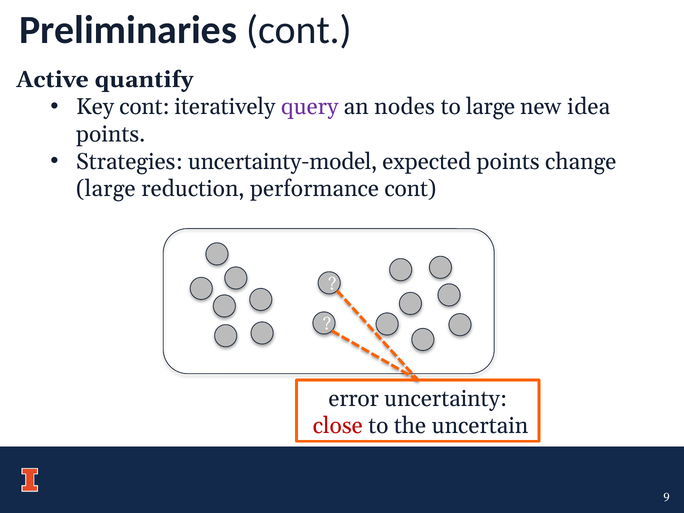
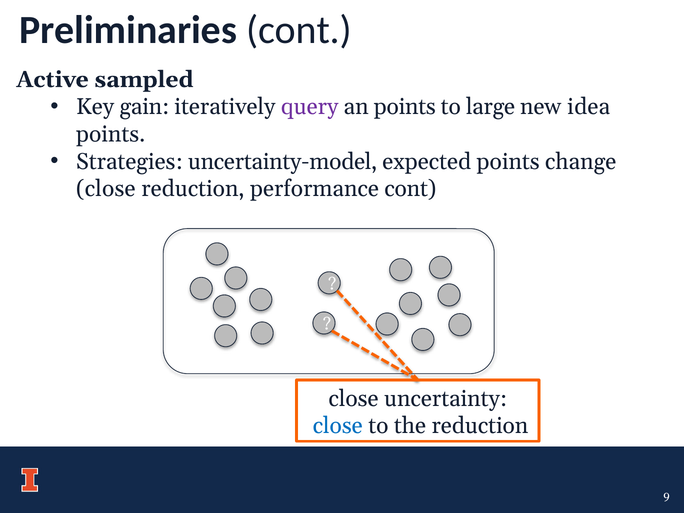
quantify: quantify -> sampled (144, 80)
Key cont: cont -> gain (144, 107)
an nodes: nodes -> points (405, 107)
large: large -> close (106, 189)
error: error -> close (354, 399)
close colour: red -> blue (338, 426)
the uncertain: uncertain -> reduction (480, 426)
